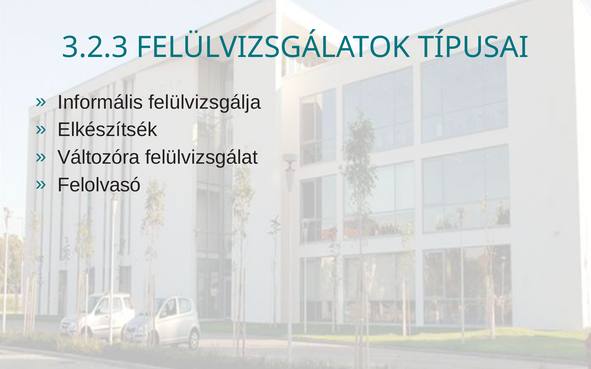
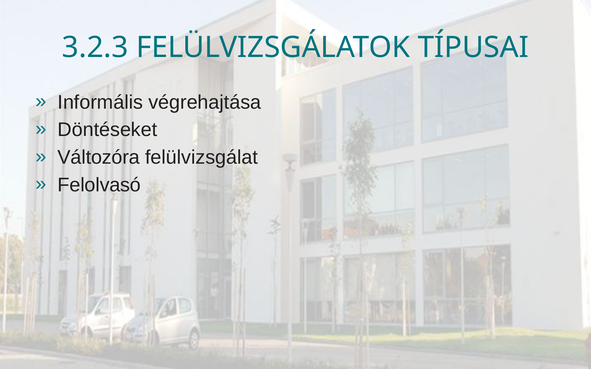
felülvizsgálja: felülvizsgálja -> végrehajtása (205, 102)
Elkészítsék: Elkészítsék -> Döntéseket (107, 130)
